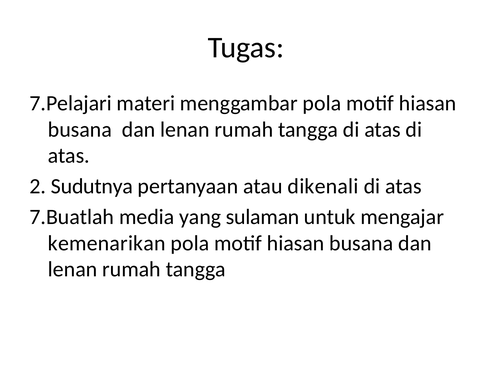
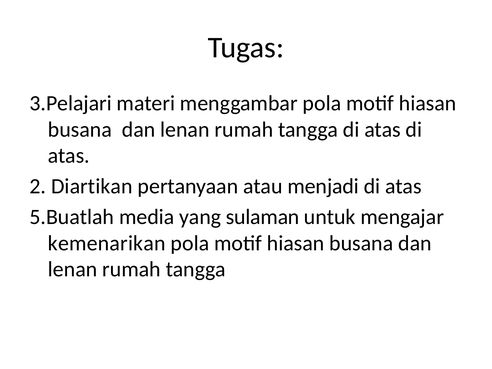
7.Pelajari: 7.Pelajari -> 3.Pelajari (71, 103)
Sudutnya: Sudutnya -> Diartikan (92, 186)
dikenali: dikenali -> menjadi (323, 186)
7.Buatlah: 7.Buatlah -> 5.Buatlah (72, 217)
